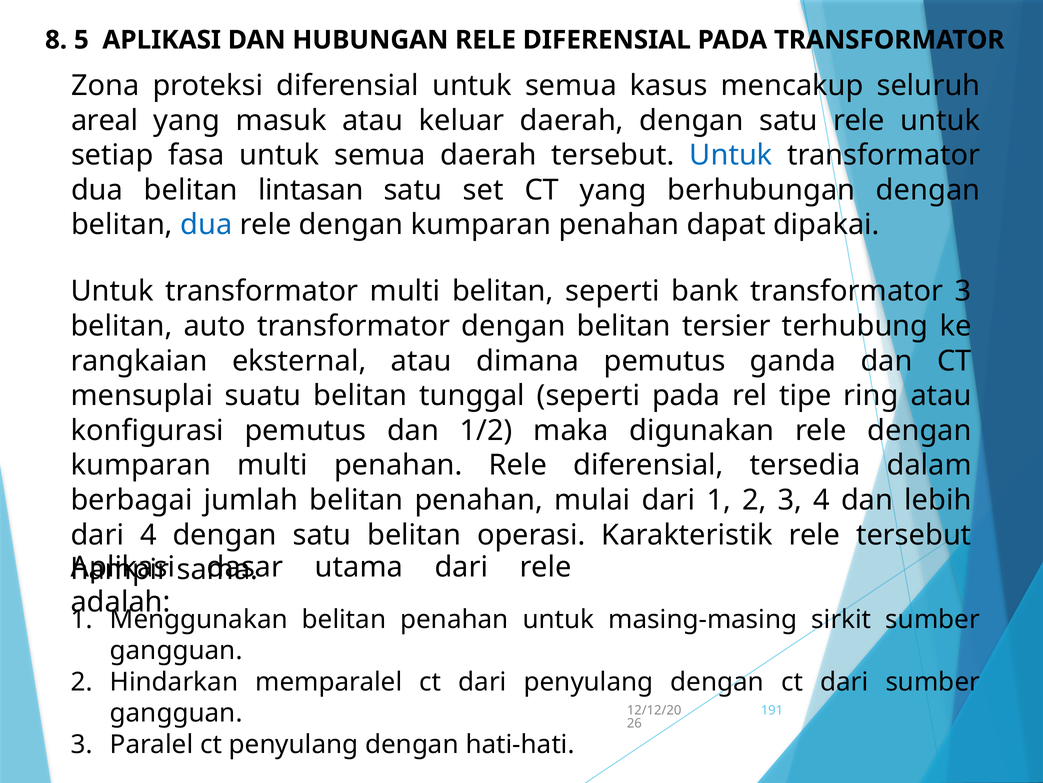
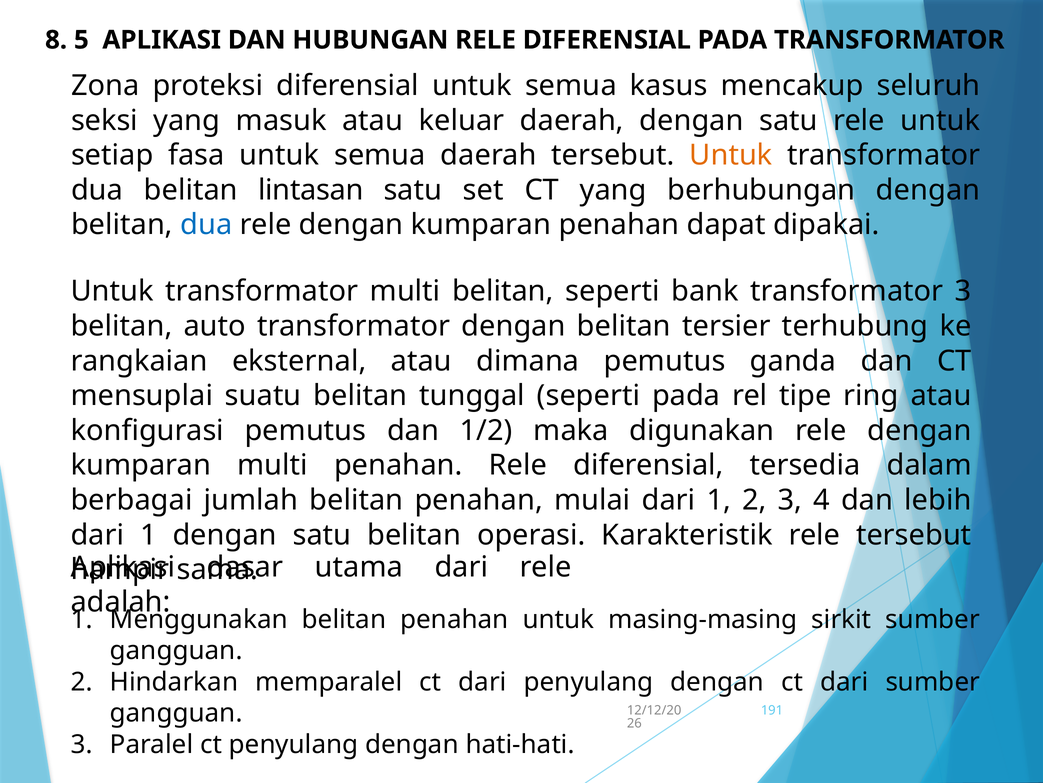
areal: areal -> seksi (104, 120)
Untuk colour: blue -> orange (731, 155)
4: 4 -> 1 (148, 535)
